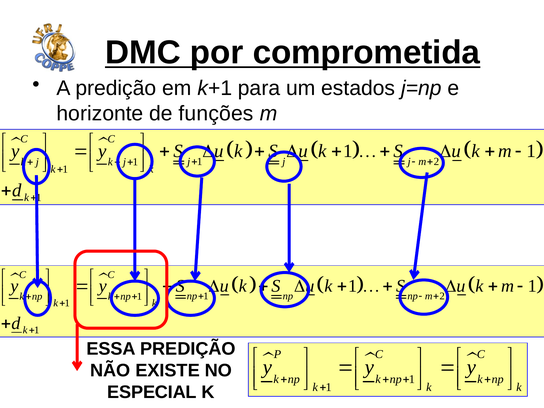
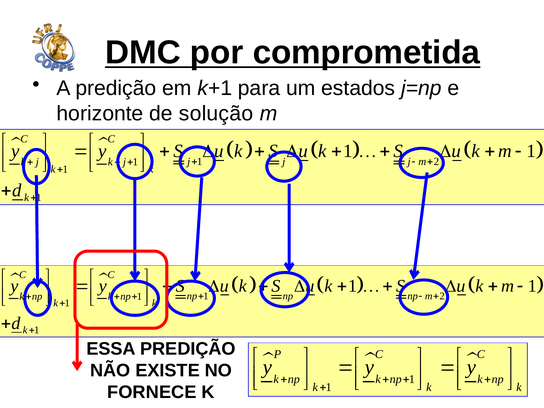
funções: funções -> solução (216, 113)
ESPECIAL: ESPECIAL -> FORNECE (152, 392)
